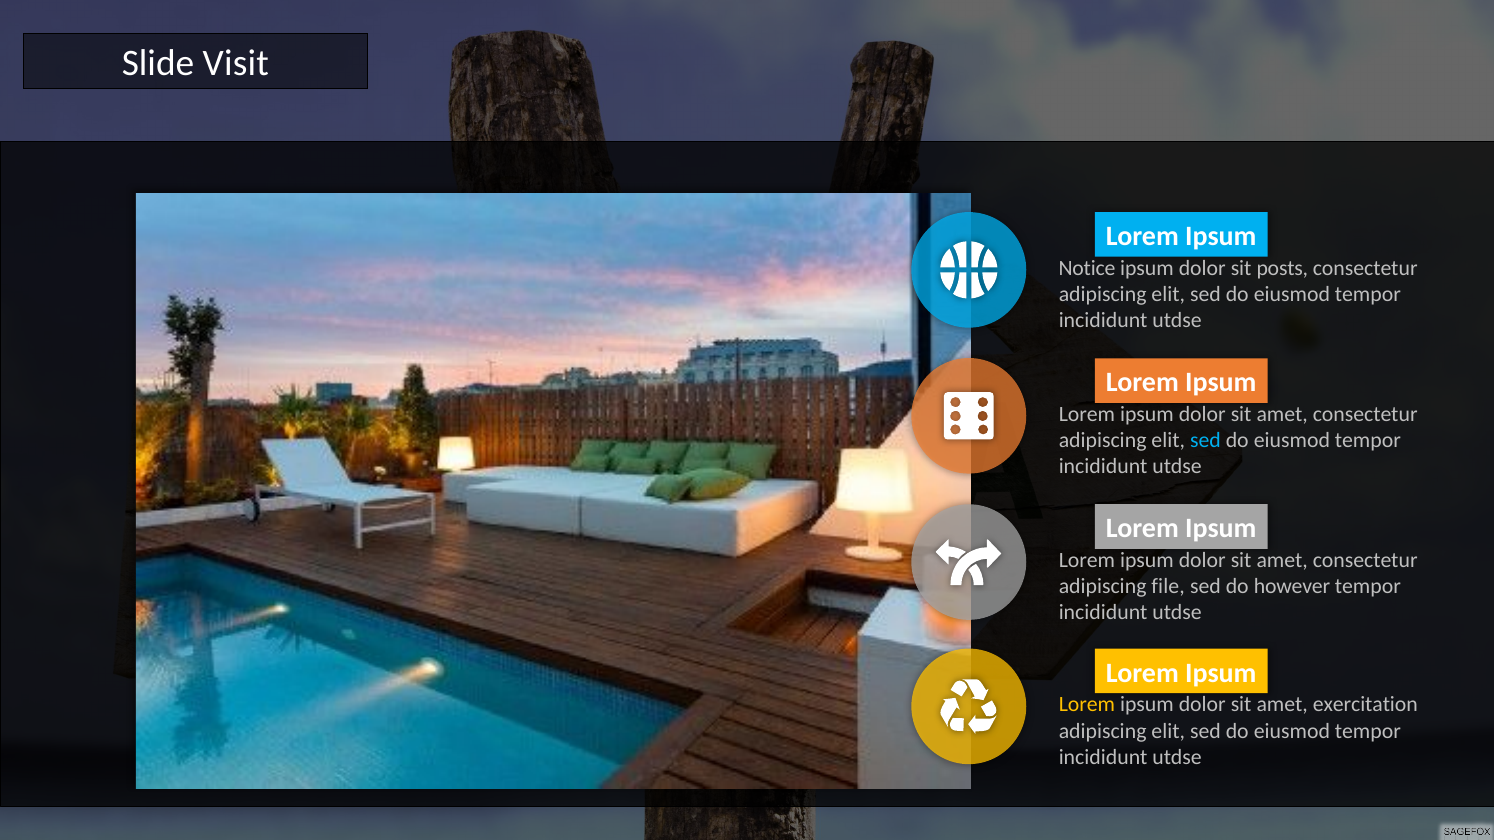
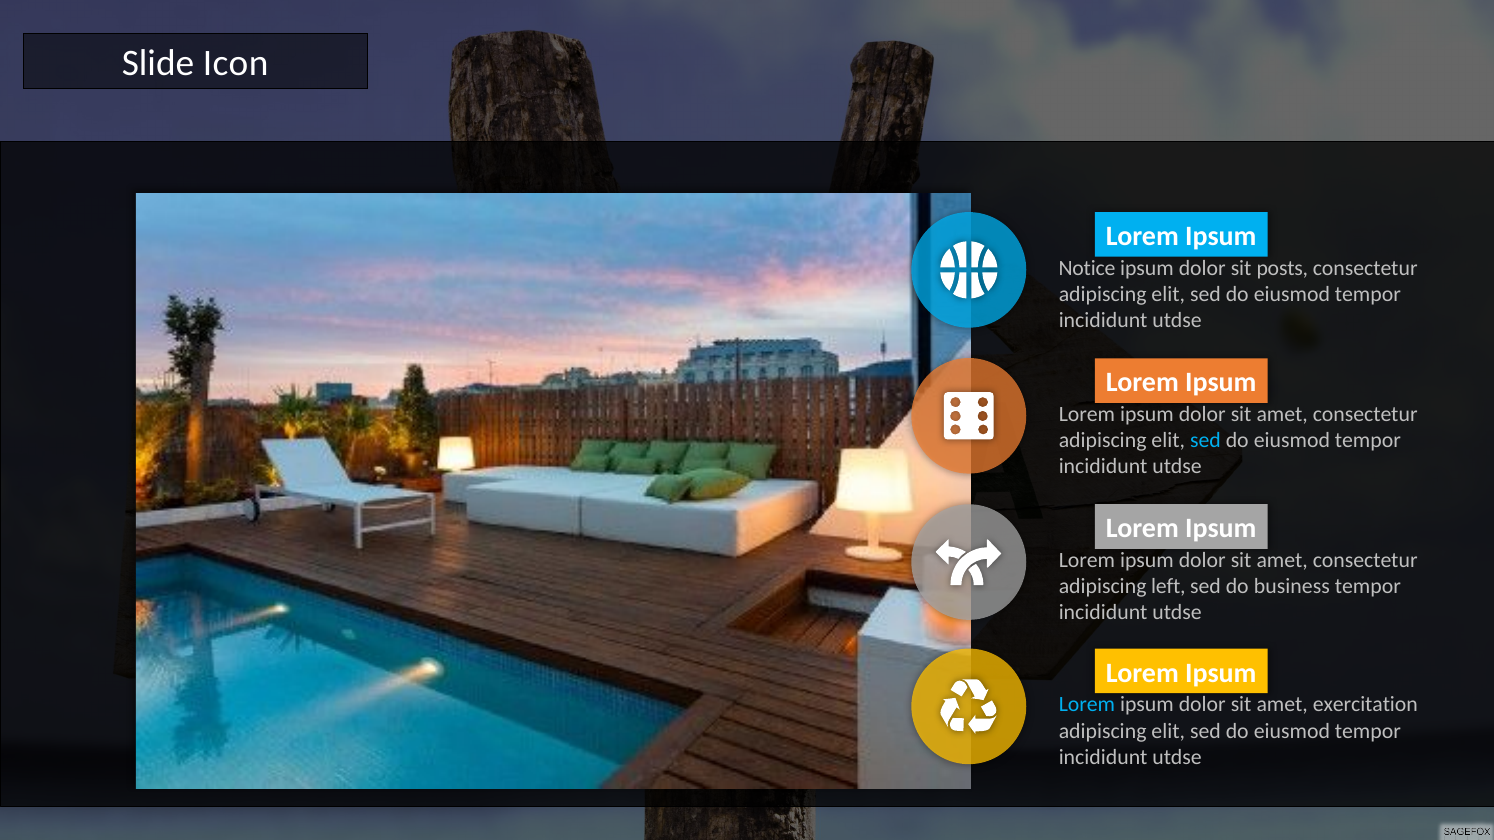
Visit: Visit -> Icon (236, 64)
file: file -> left (1168, 587)
however: however -> business (1292, 587)
Lorem colour: yellow -> light blue (1087, 705)
